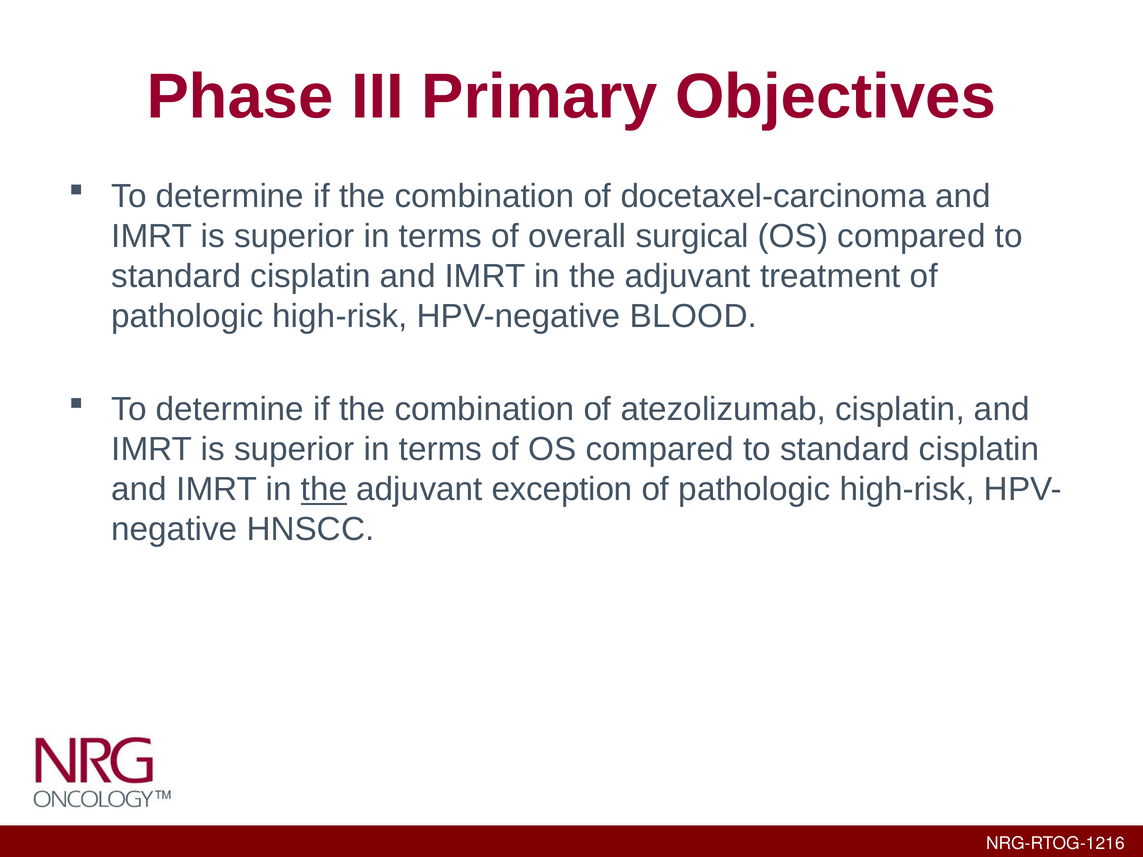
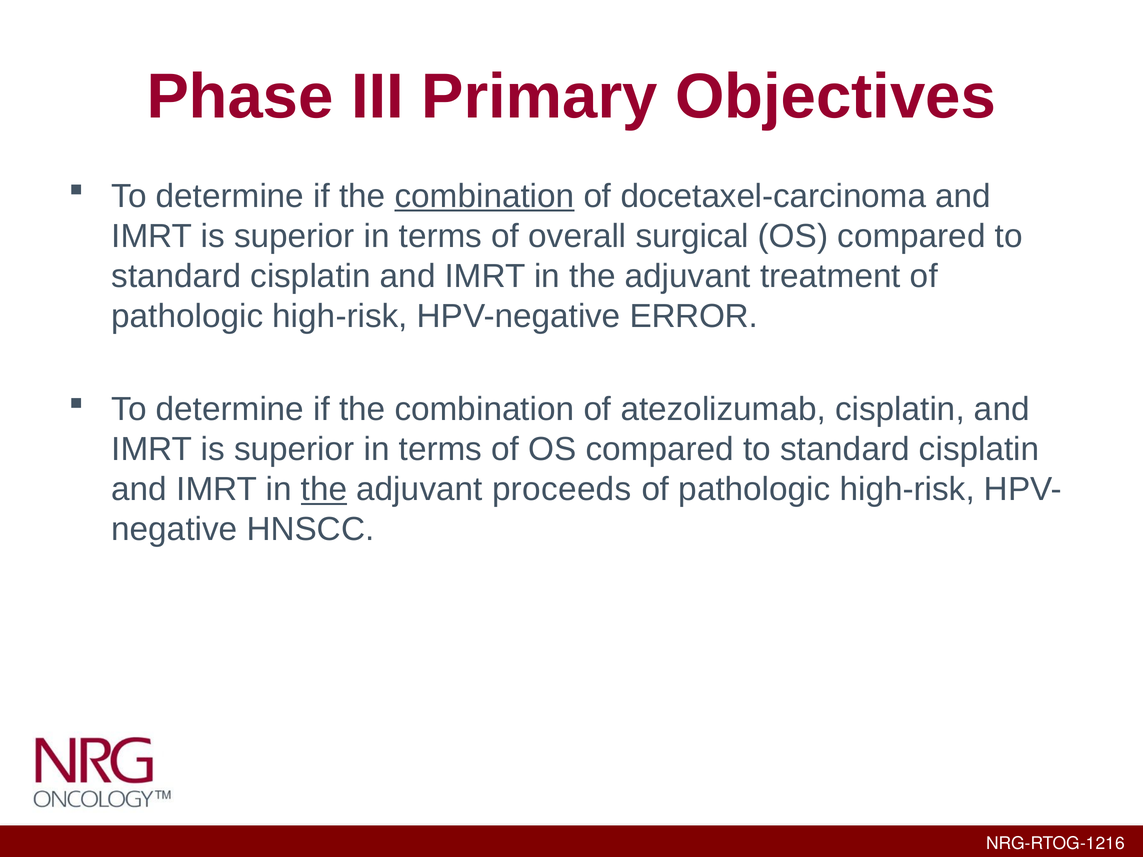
combination underline: none -> present (484, 196)
BLOOD: BLOOD -> ERROR (694, 316)
exception: exception -> proceeds (562, 490)
